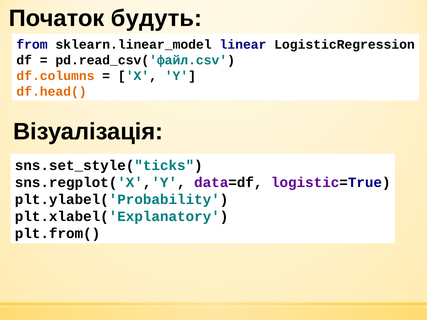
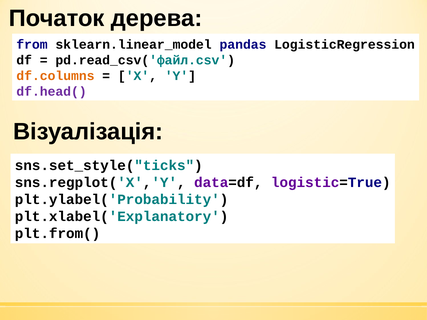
будуть: будуть -> дерева (157, 18)
linear: linear -> pandas (243, 45)
df.head( colour: orange -> purple (52, 92)
